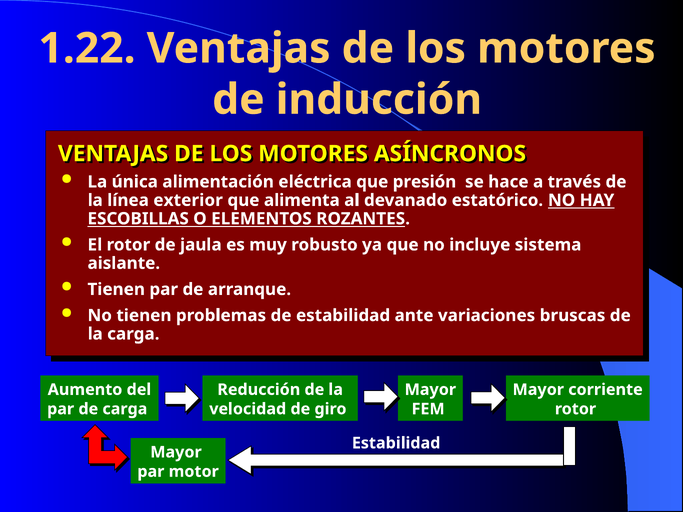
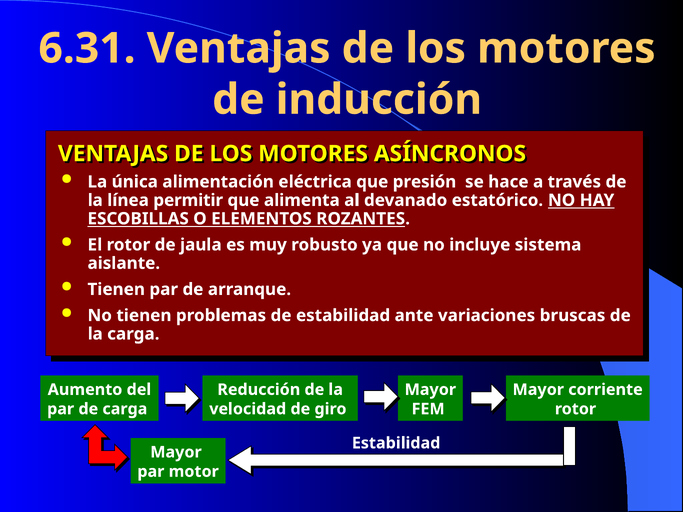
1.22: 1.22 -> 6.31 (87, 48)
exterior: exterior -> permitir (188, 200)
